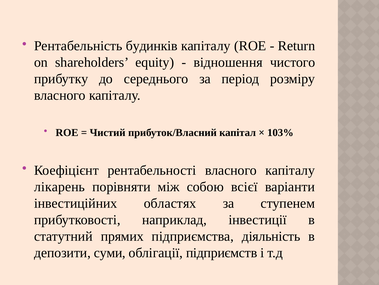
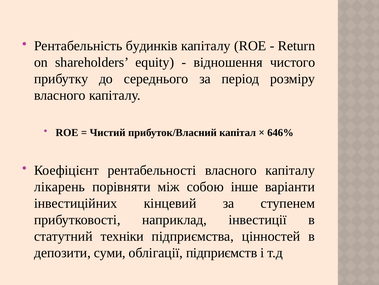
103%: 103% -> 646% (280, 132)
всієї: всієї -> інше (245, 186)
областях: областях -> кінцевий (170, 203)
прямих: прямих -> техніки (122, 236)
діяльність: діяльність -> цінностей (271, 236)
